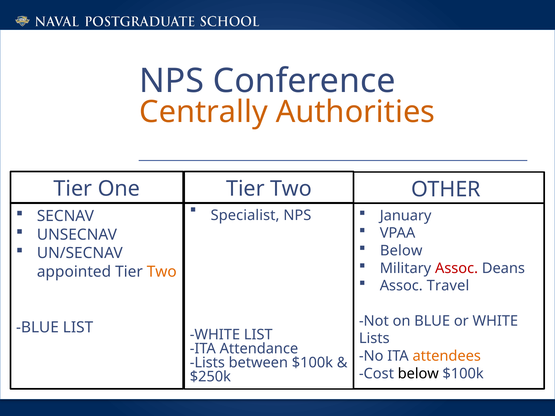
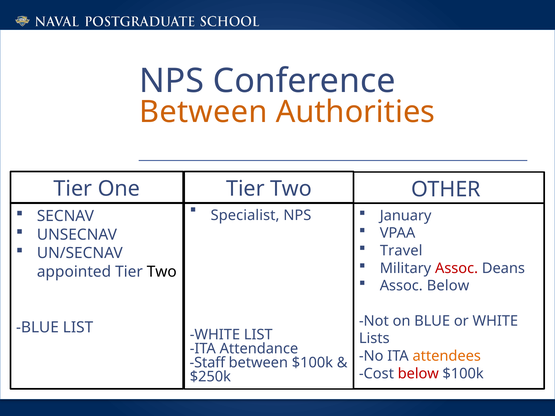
Centrally: Centrally -> Between (203, 112)
Below: Below -> Travel (401, 251)
Two colour: orange -> black (162, 272)
Assoc Travel: Travel -> Below (448, 286)
Lists: Lists -> Staff (207, 363)
below colour: black -> red (418, 374)
